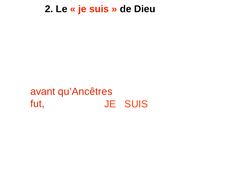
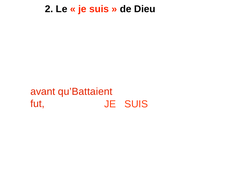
qu’Ancêtres: qu’Ancêtres -> qu’Battaient (85, 91)
